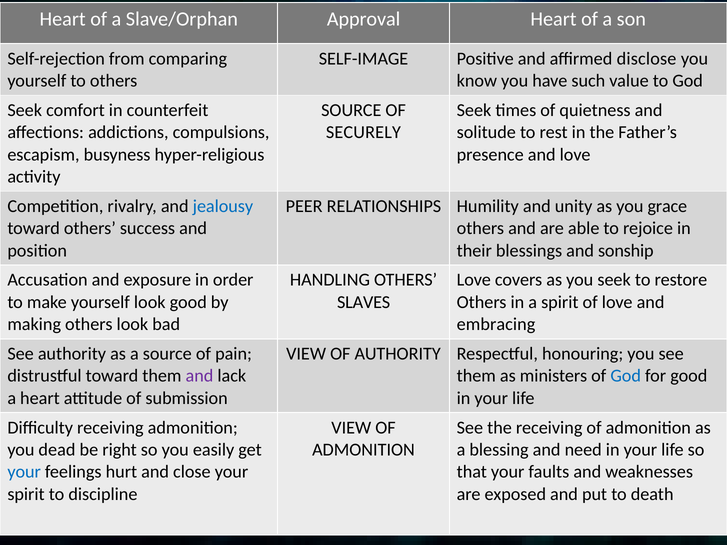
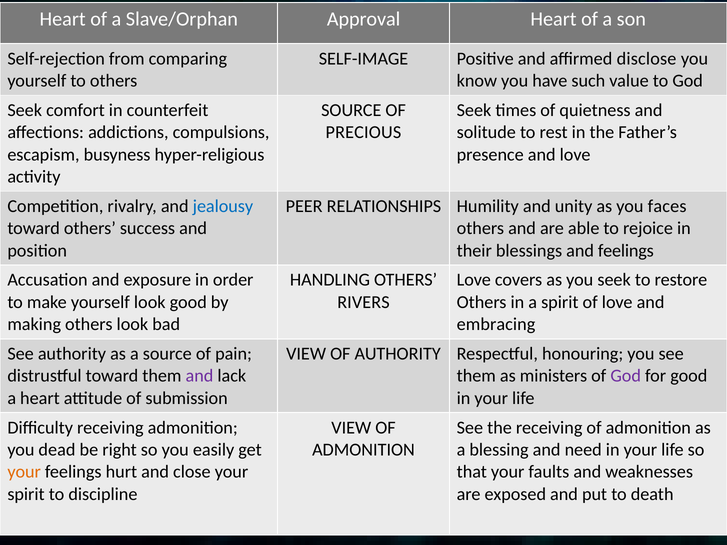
SECURELY: SECURELY -> PRECIOUS (363, 132)
grace: grace -> faces (667, 206)
and sonship: sonship -> feelings (626, 251)
SLAVES: SLAVES -> RIVERS (363, 302)
God colour: blue -> purple (626, 376)
your colour: blue -> orange (24, 472)
